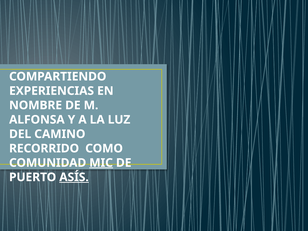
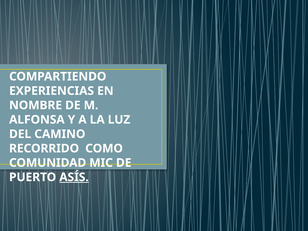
MIC underline: present -> none (101, 163)
